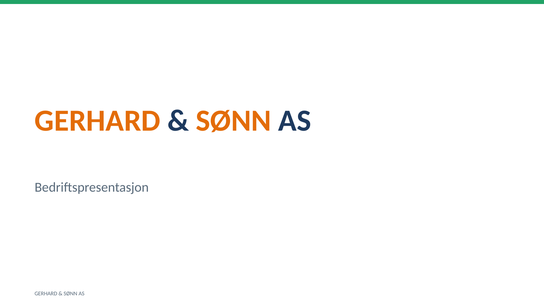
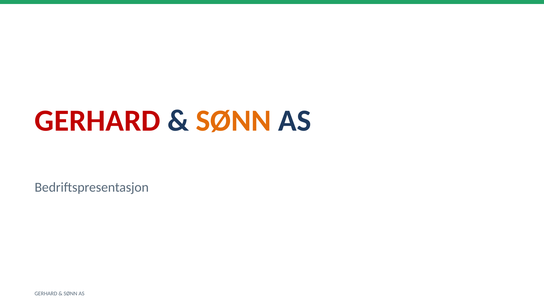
GERHARD colour: orange -> red (98, 121)
